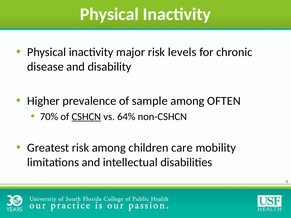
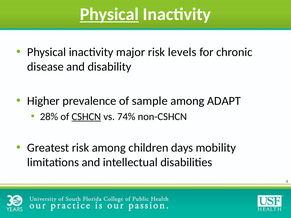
Physical underline: none -> present (109, 14)
OFTEN: OFTEN -> ADAPT (224, 101)
70%: 70% -> 28% (49, 117)
64%: 64% -> 74% (126, 117)
care: care -> days (182, 148)
